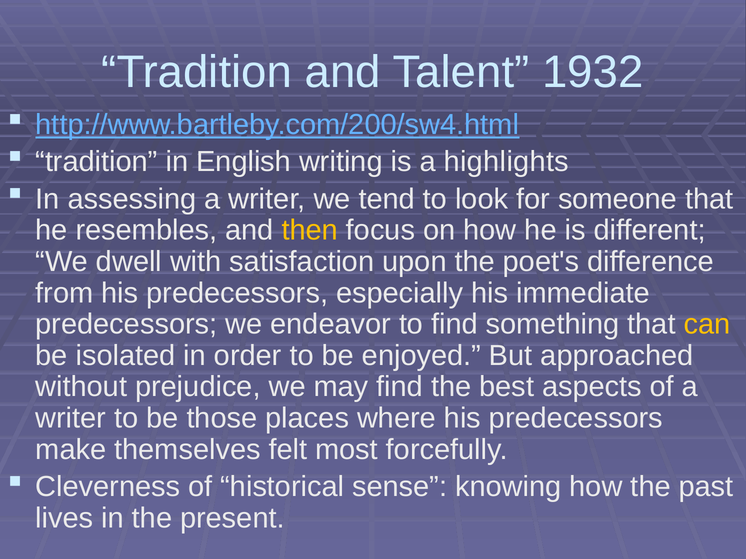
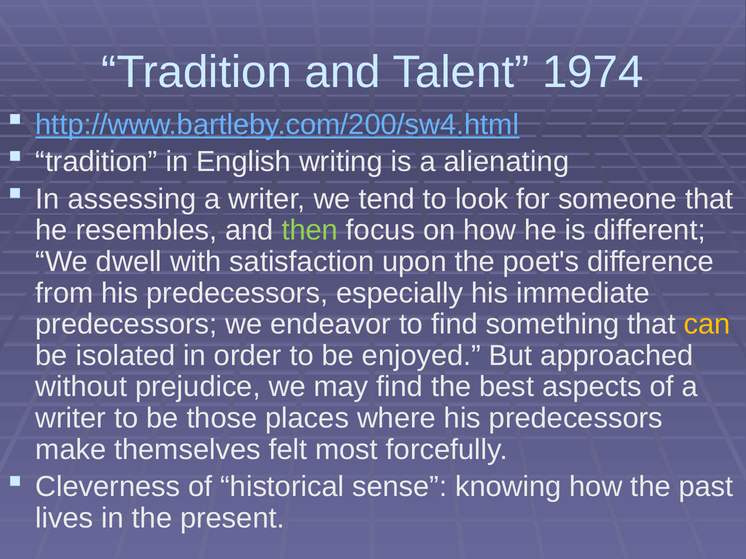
1932: 1932 -> 1974 (593, 72)
highlights: highlights -> alienating (506, 162)
then colour: yellow -> light green (310, 231)
